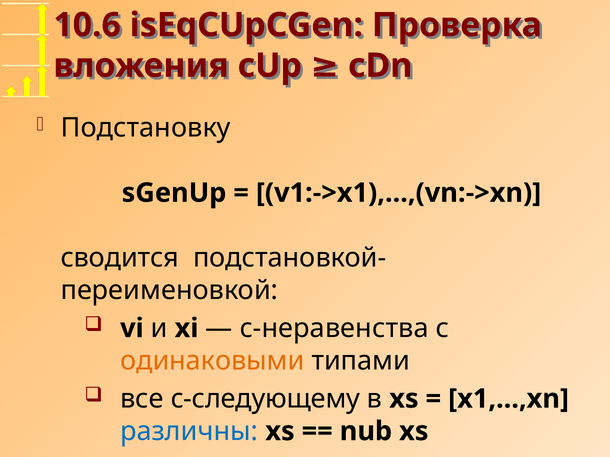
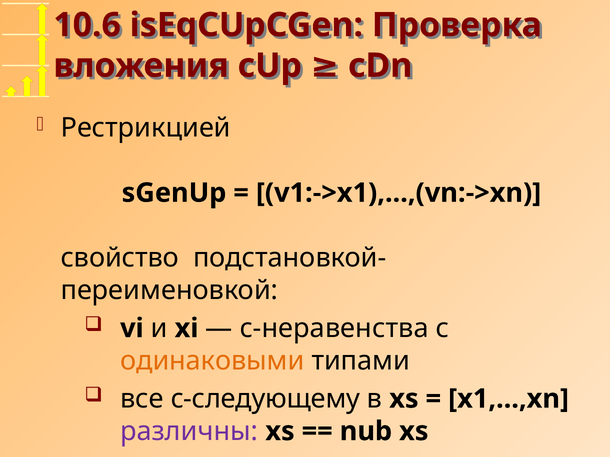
Подстановку: Подстановку -> Рестрикцией (146, 128)
сводится: сводится -> свойство (120, 258)
различны colour: blue -> purple (189, 432)
